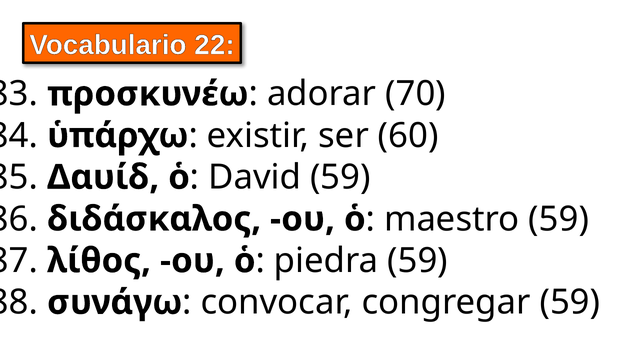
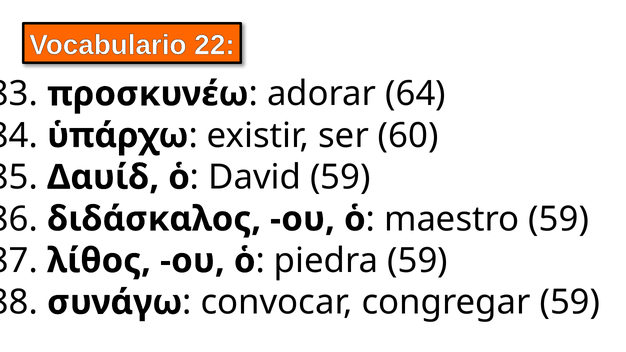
70: 70 -> 64 (416, 94)
